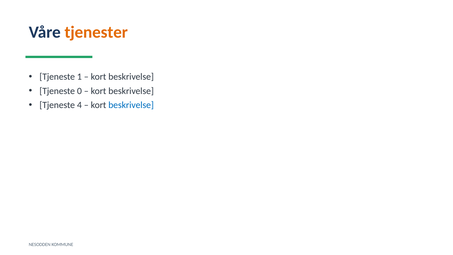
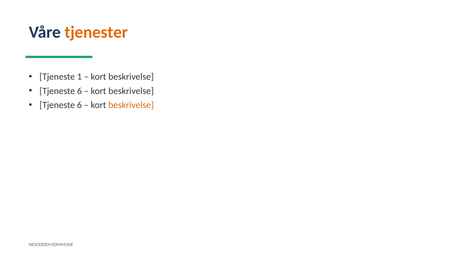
0: 0 -> 6 (79, 91)
4: 4 -> 6 (79, 105)
beskrivelse colour: blue -> orange (131, 105)
